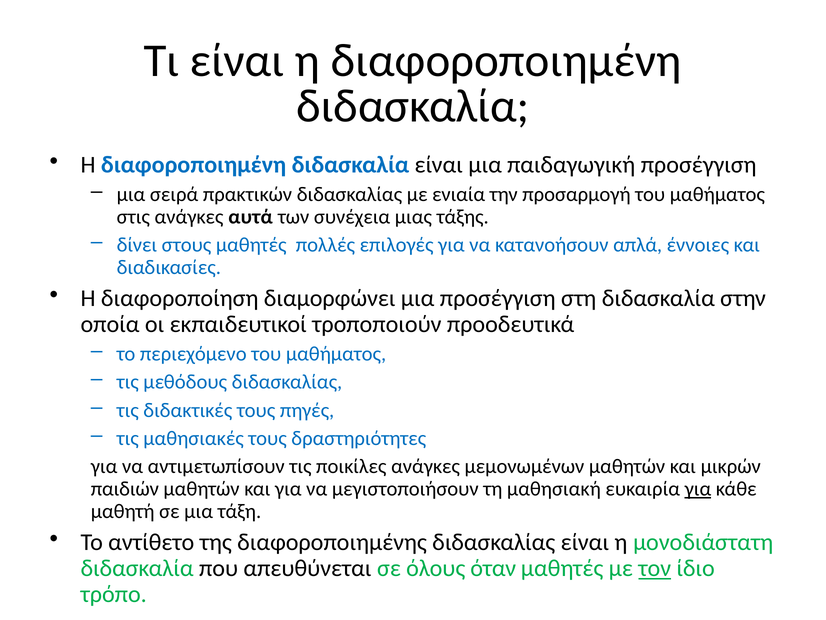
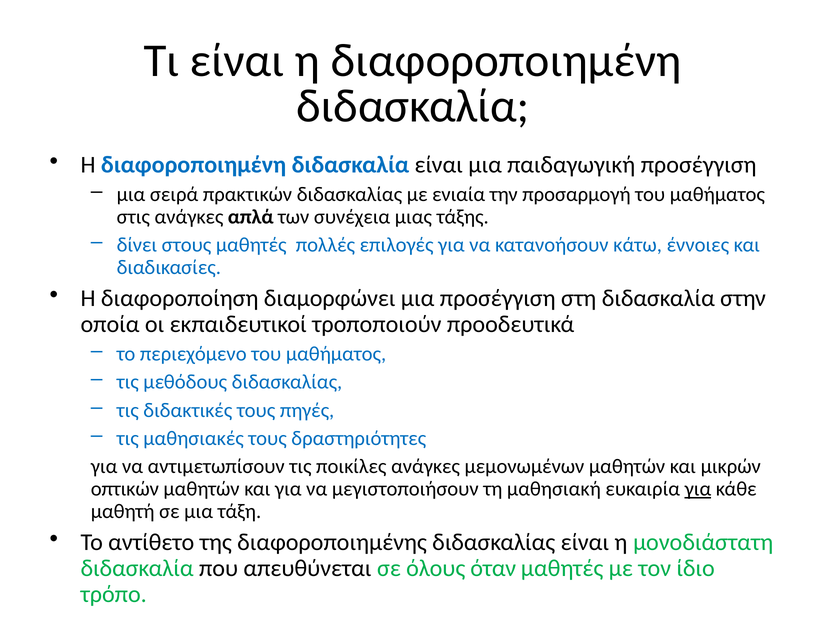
αυτά: αυτά -> απλά (251, 217)
απλά: απλά -> κάτω (638, 245)
παιδιών: παιδιών -> οπτικών (125, 488)
τον underline: present -> none (655, 568)
